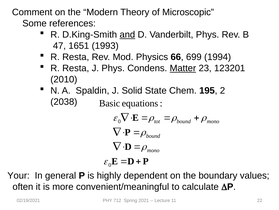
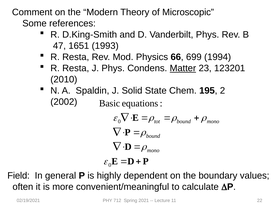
and underline: present -> none (127, 35)
2038: 2038 -> 2002 (64, 102)
Your: Your -> Field (19, 175)
